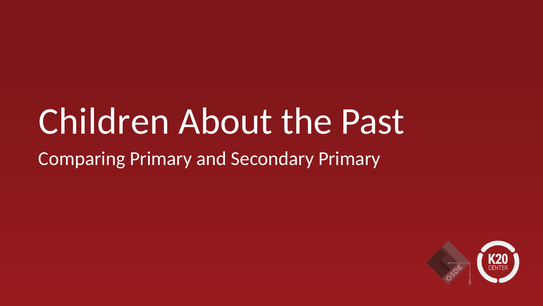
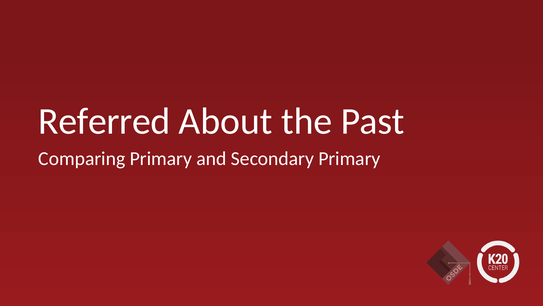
Children: Children -> Referred (104, 121)
